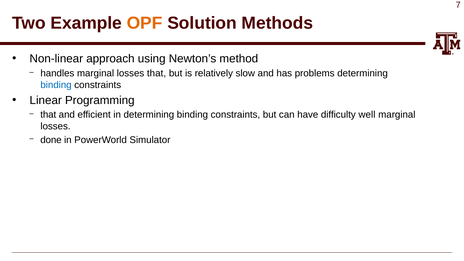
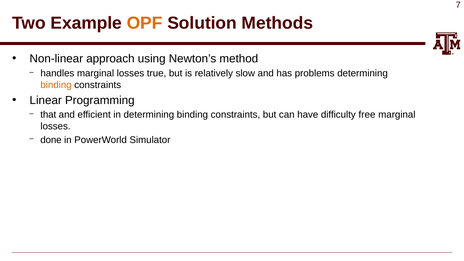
losses that: that -> true (157, 73)
binding colour: blue -> orange (56, 85)
well: well -> free (367, 115)
